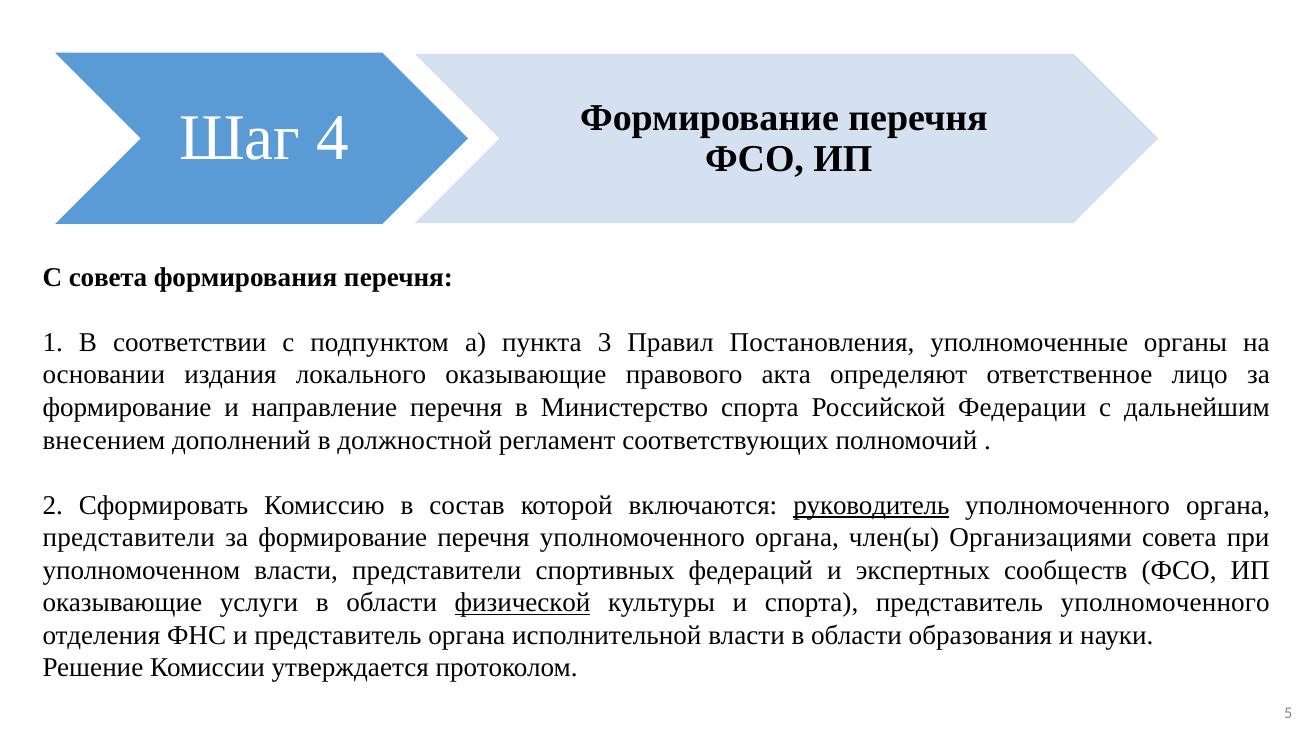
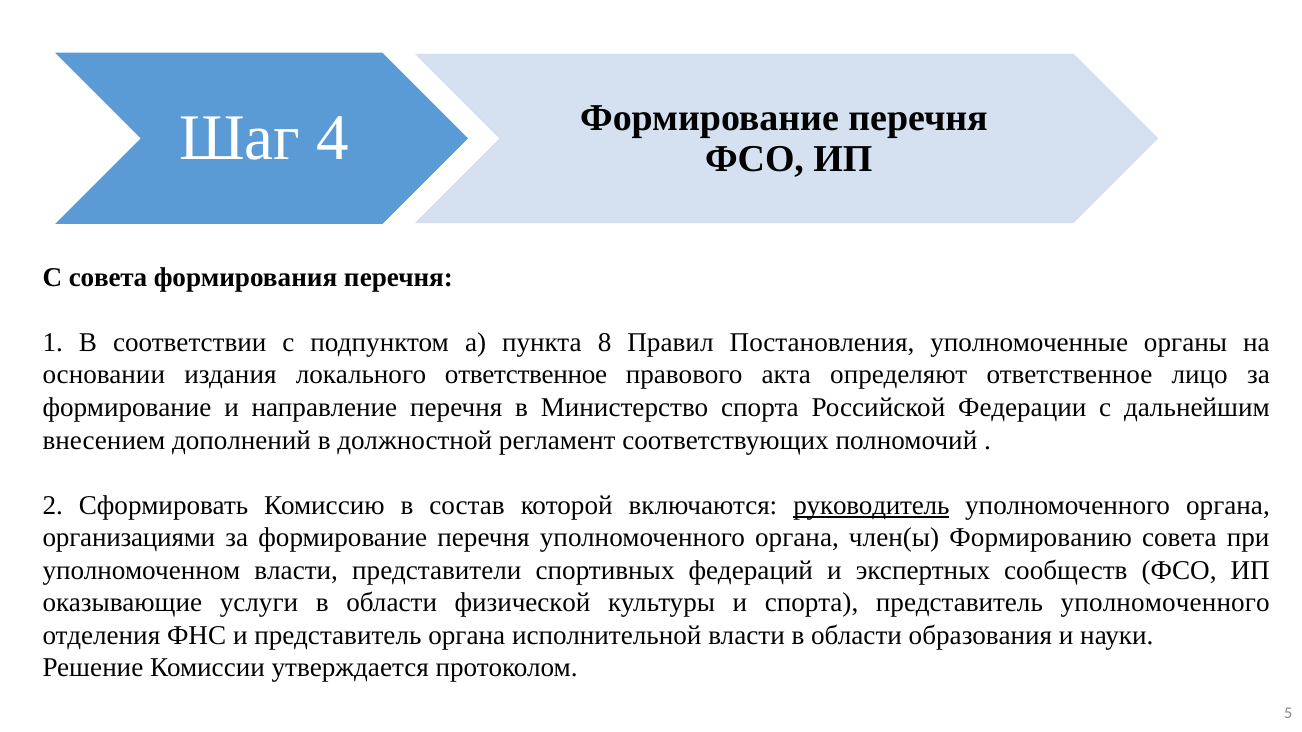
3: 3 -> 8 (605, 343)
локального оказывающие: оказывающие -> ответственное (526, 375)
представители: представители -> организациями (129, 538)
Организациями: Организациями -> Формированию (1041, 538)
физической underline: present -> none (523, 603)
